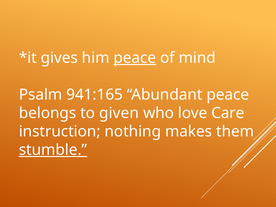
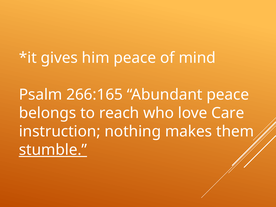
peace underline: present -> none (135, 58)
941:165: 941:165 -> 266:165 (95, 95)
given: given -> reach (119, 113)
